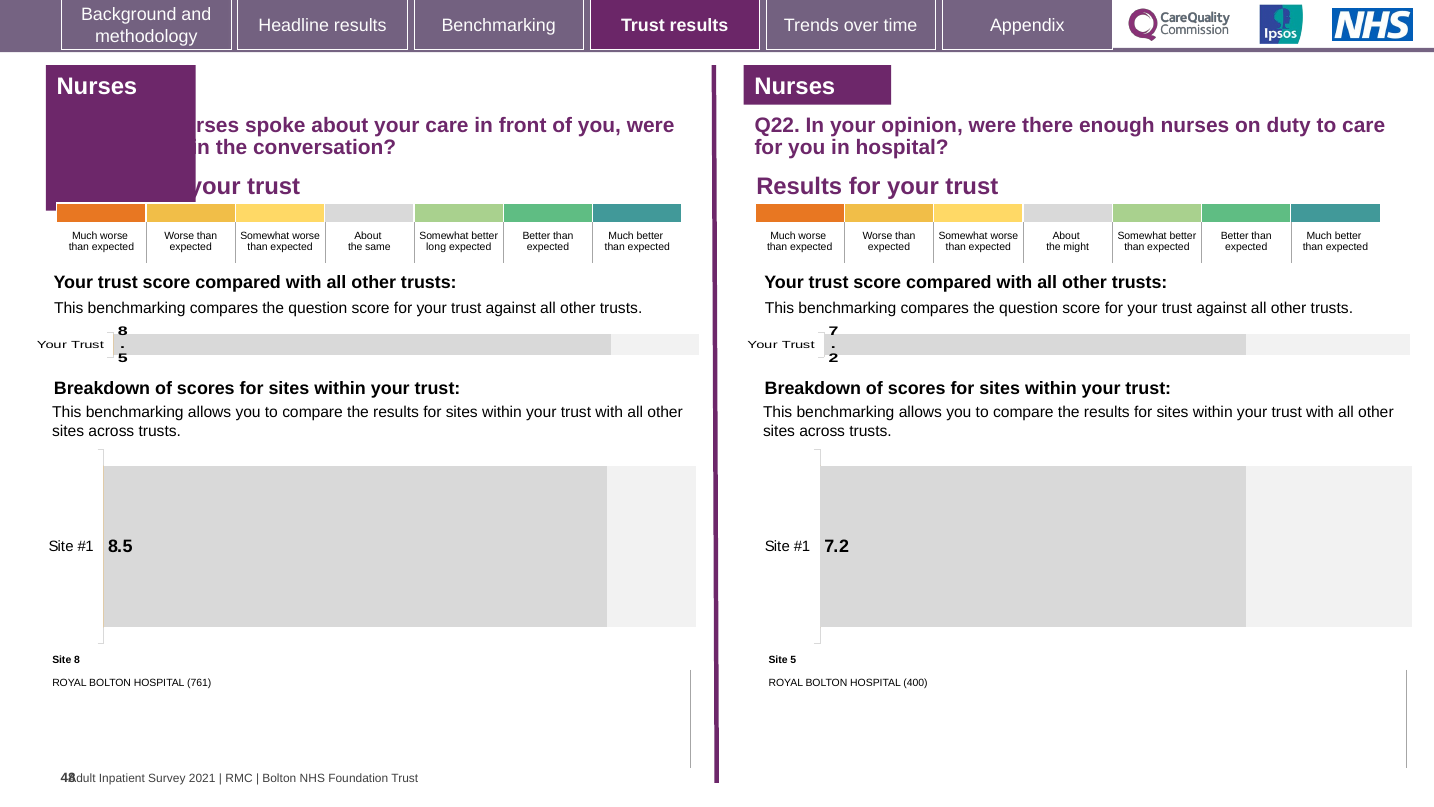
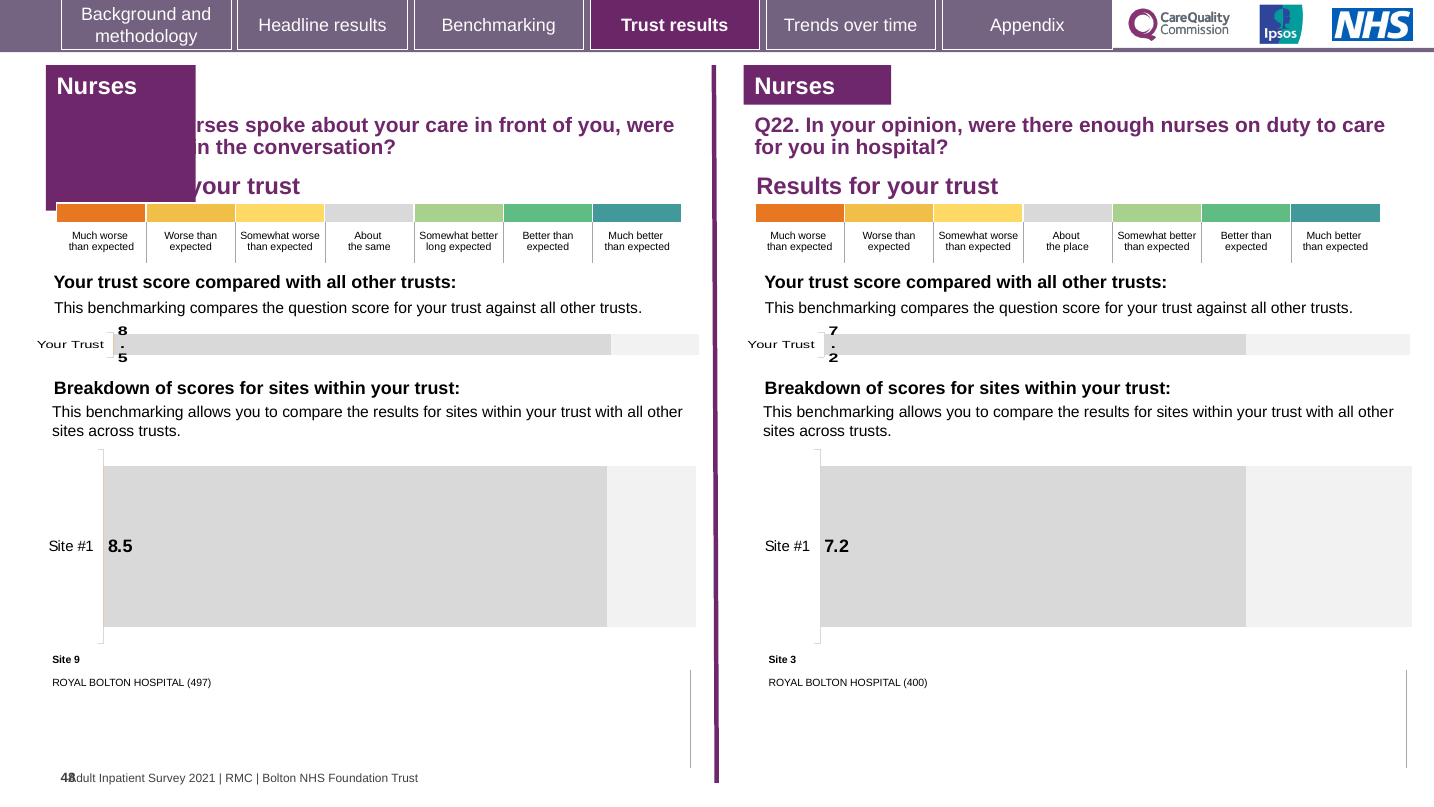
might: might -> place (1076, 247)
Site 8: 8 -> 9 (77, 660)
Site 5: 5 -> 3 (793, 660)
761: 761 -> 497 (199, 683)
